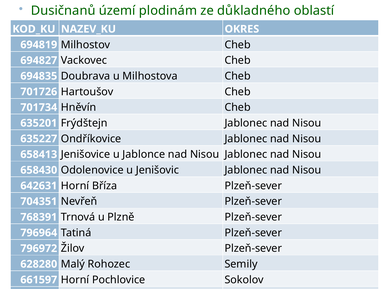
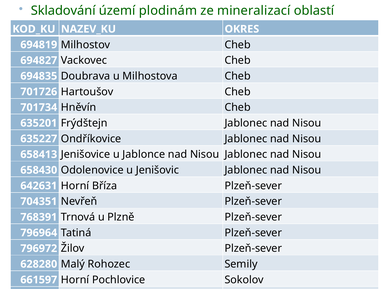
Dusičnanů: Dusičnanů -> Skladování (63, 11)
důkladného: důkladného -> mineralizací (254, 11)
